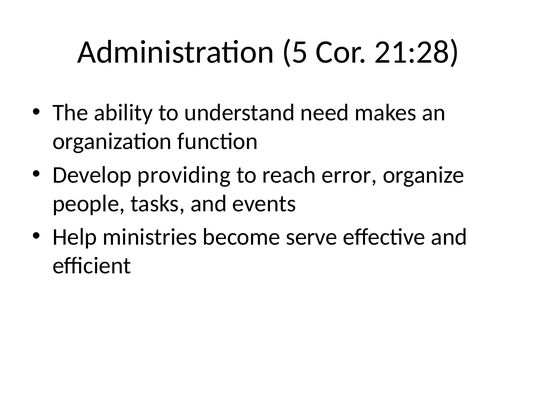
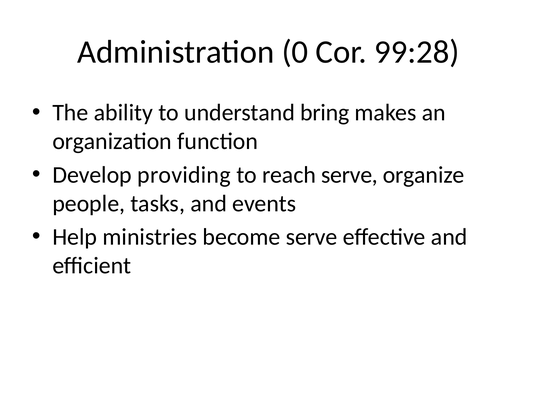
5: 5 -> 0 (295, 52)
21:28: 21:28 -> 99:28 (417, 52)
need: need -> bring (325, 113)
reach error: error -> serve (349, 175)
